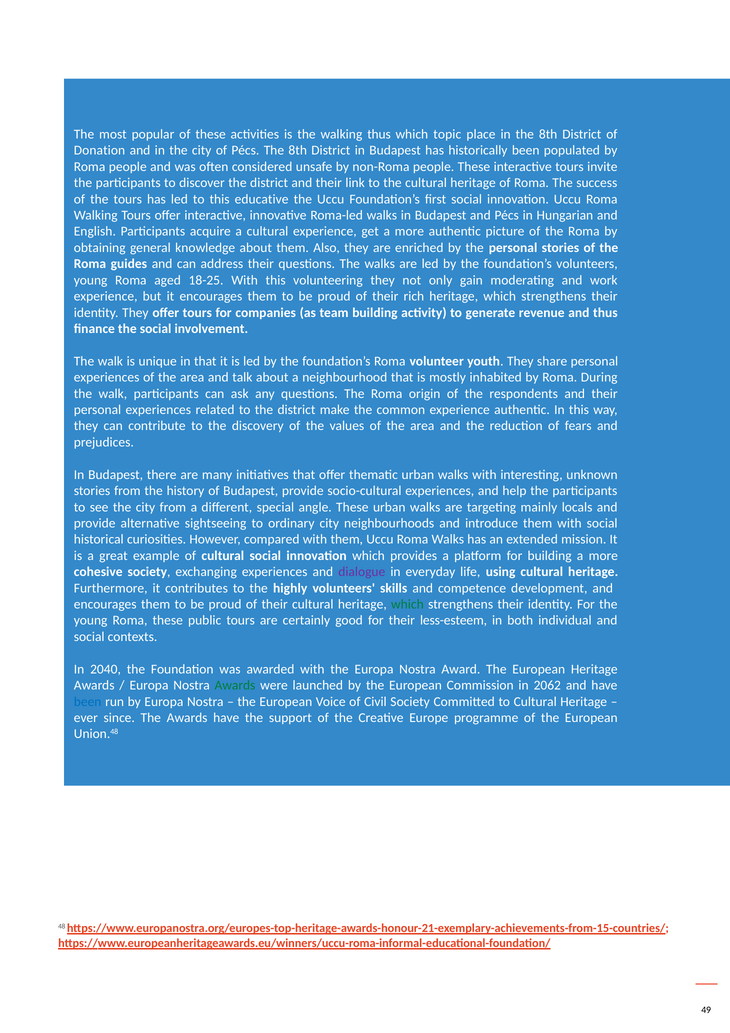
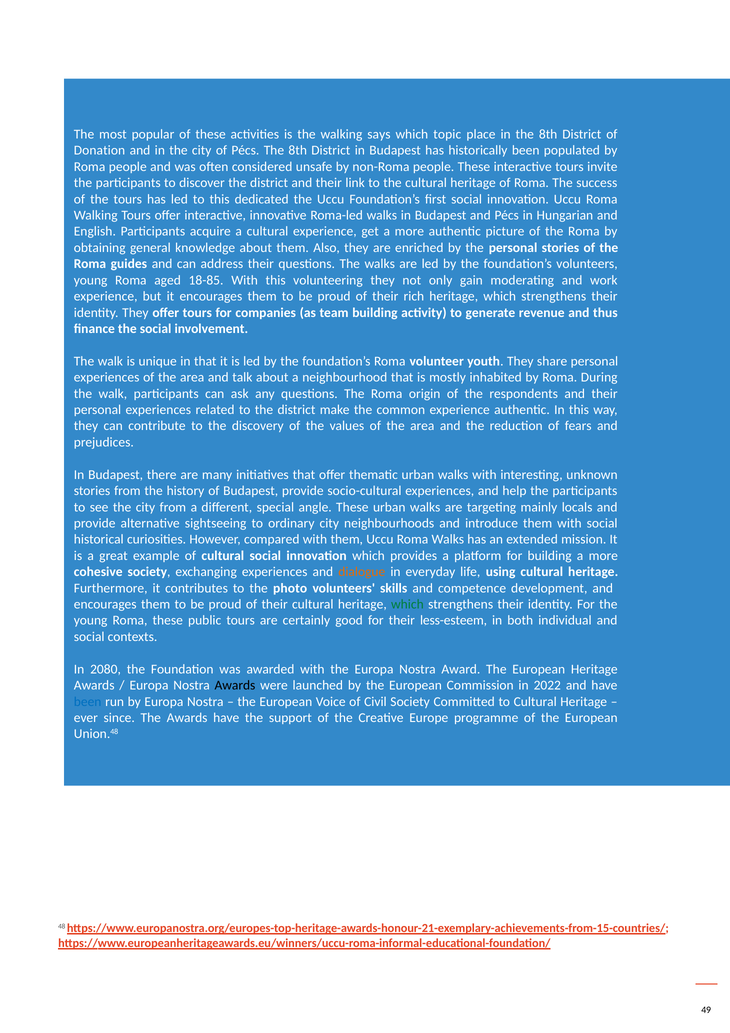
walking thus: thus -> says (379, 134)
educative: educative -> dedicated (262, 199)
18-25: 18-25 -> 18-85 (206, 280)
dialogue colour: purple -> orange (362, 572)
highly: highly -> photo (290, 588)
2040: 2040 -> 2080 (106, 669)
Awards colour: green -> black (235, 685)
2062: 2062 -> 2022 (547, 685)
